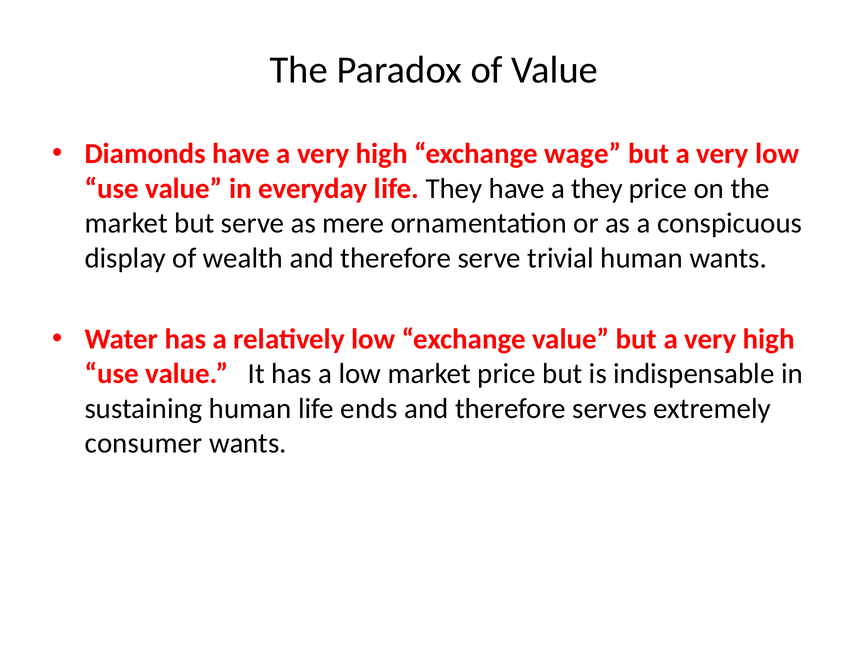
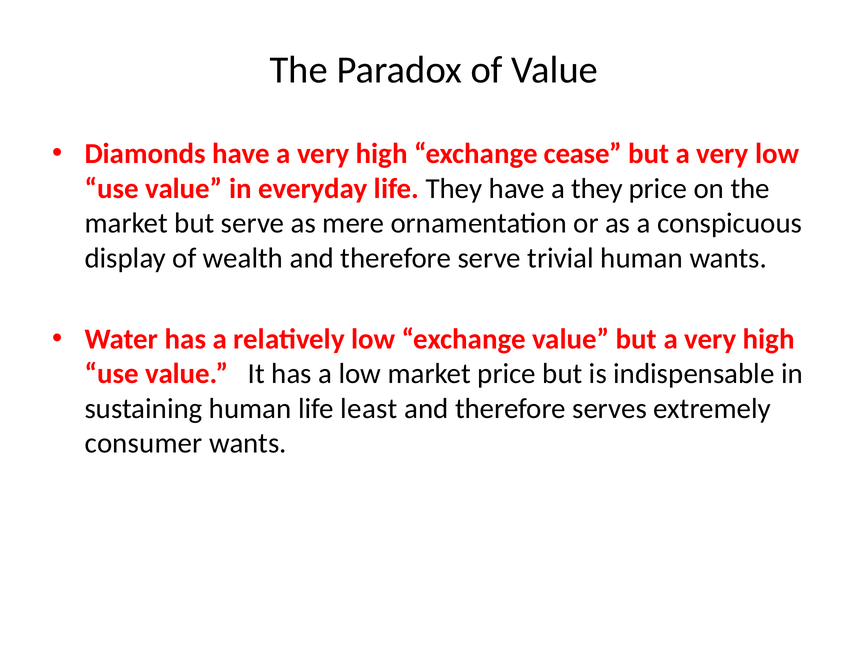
wage: wage -> cease (583, 154)
ends: ends -> least (369, 409)
